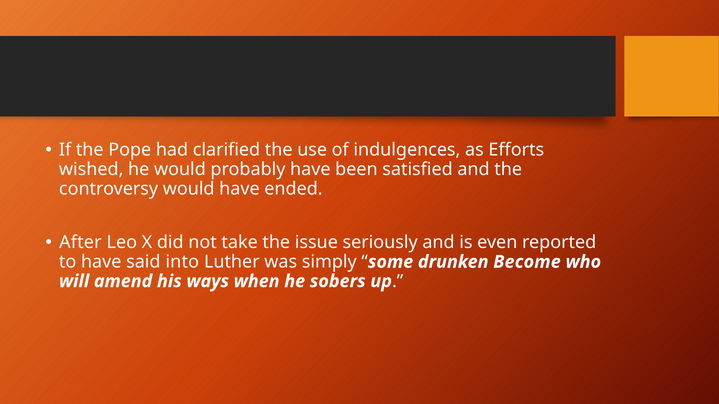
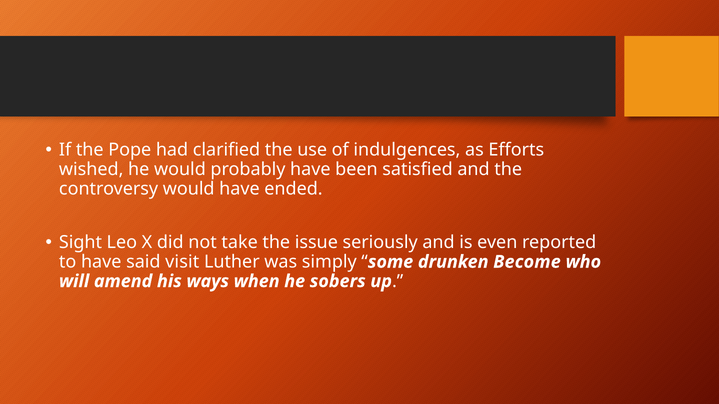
After: After -> Sight (80, 243)
into: into -> visit (182, 262)
